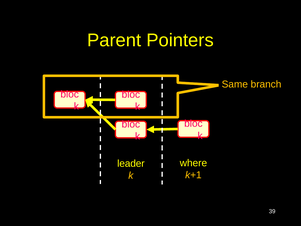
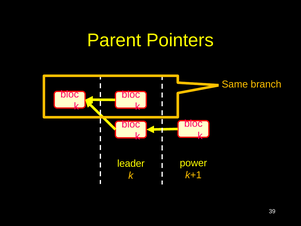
where: where -> power (193, 163)
